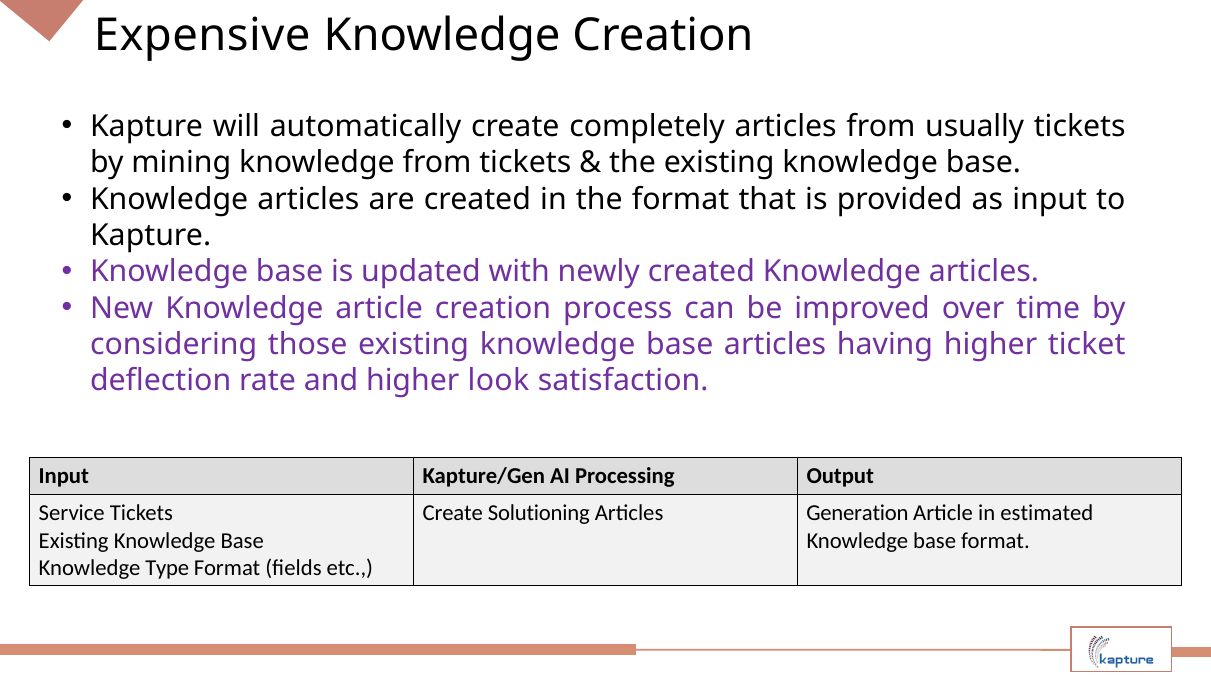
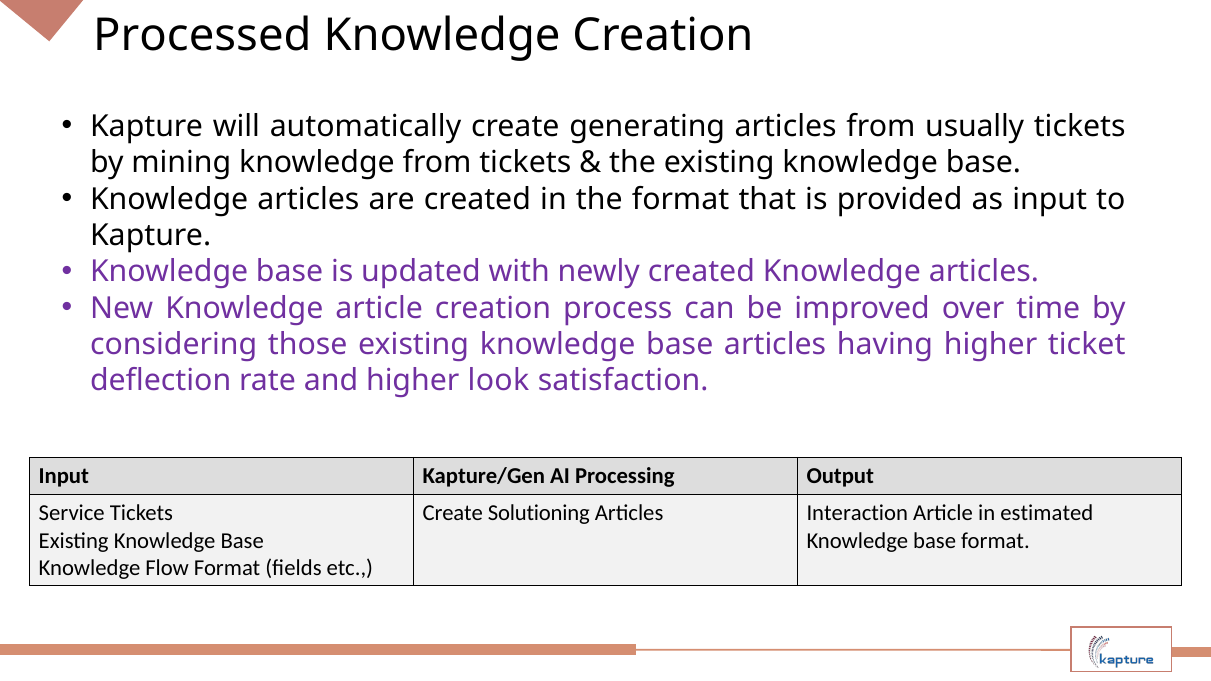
Expensive: Expensive -> Processed (202, 36)
completely: completely -> generating (647, 127)
Generation: Generation -> Interaction (857, 513)
Type: Type -> Flow (167, 569)
